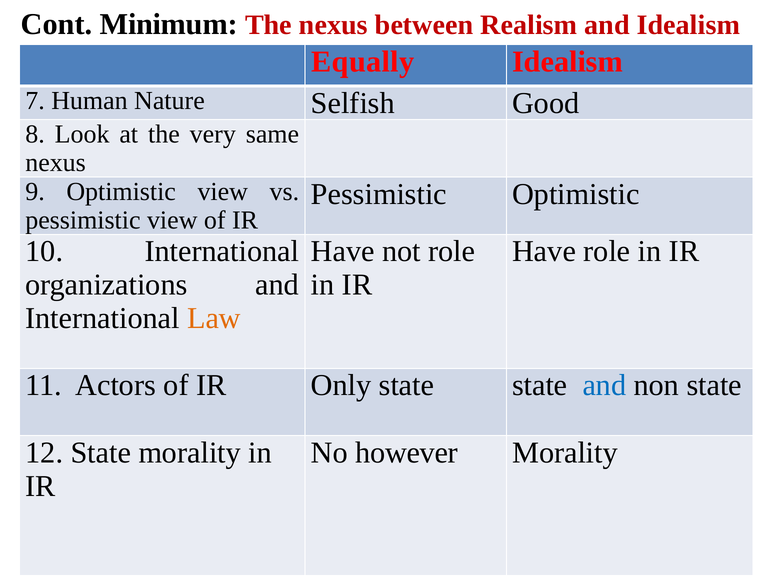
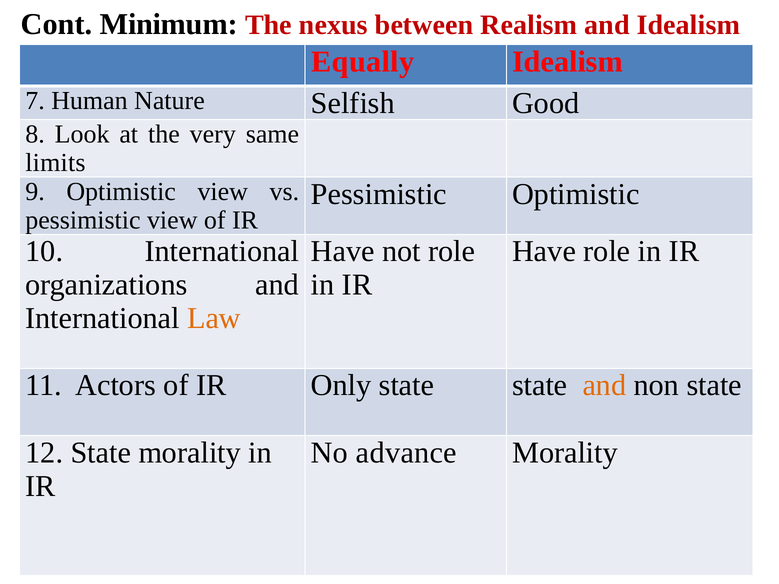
nexus: nexus -> limits (55, 163)
and colour: blue -> orange (604, 386)
however: however -> advance (406, 453)
